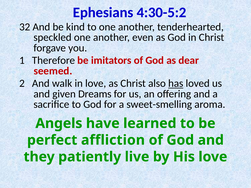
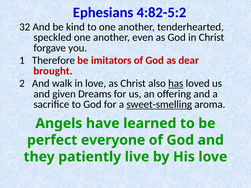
4:30-5:2: 4:30-5:2 -> 4:82-5:2 (162, 12)
seemed: seemed -> brought (53, 71)
sweet-smelling underline: none -> present (159, 105)
affliction: affliction -> everyone (113, 140)
